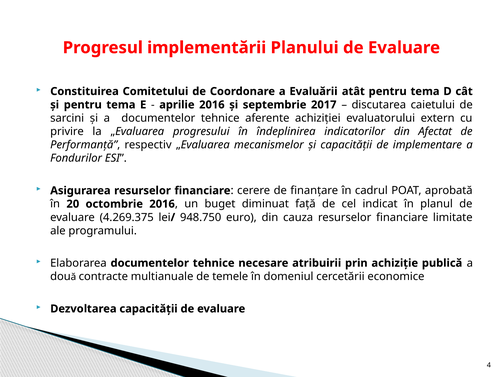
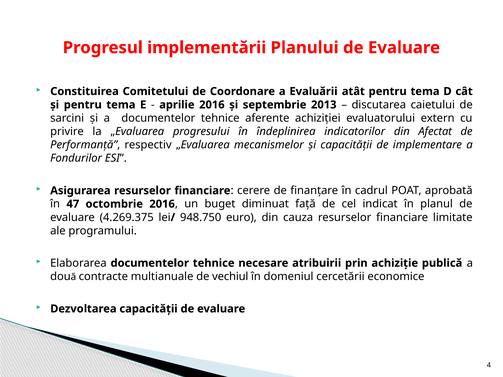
2017: 2017 -> 2013 (324, 105)
20: 20 -> 47 (73, 204)
temele: temele -> vechiul (230, 277)
